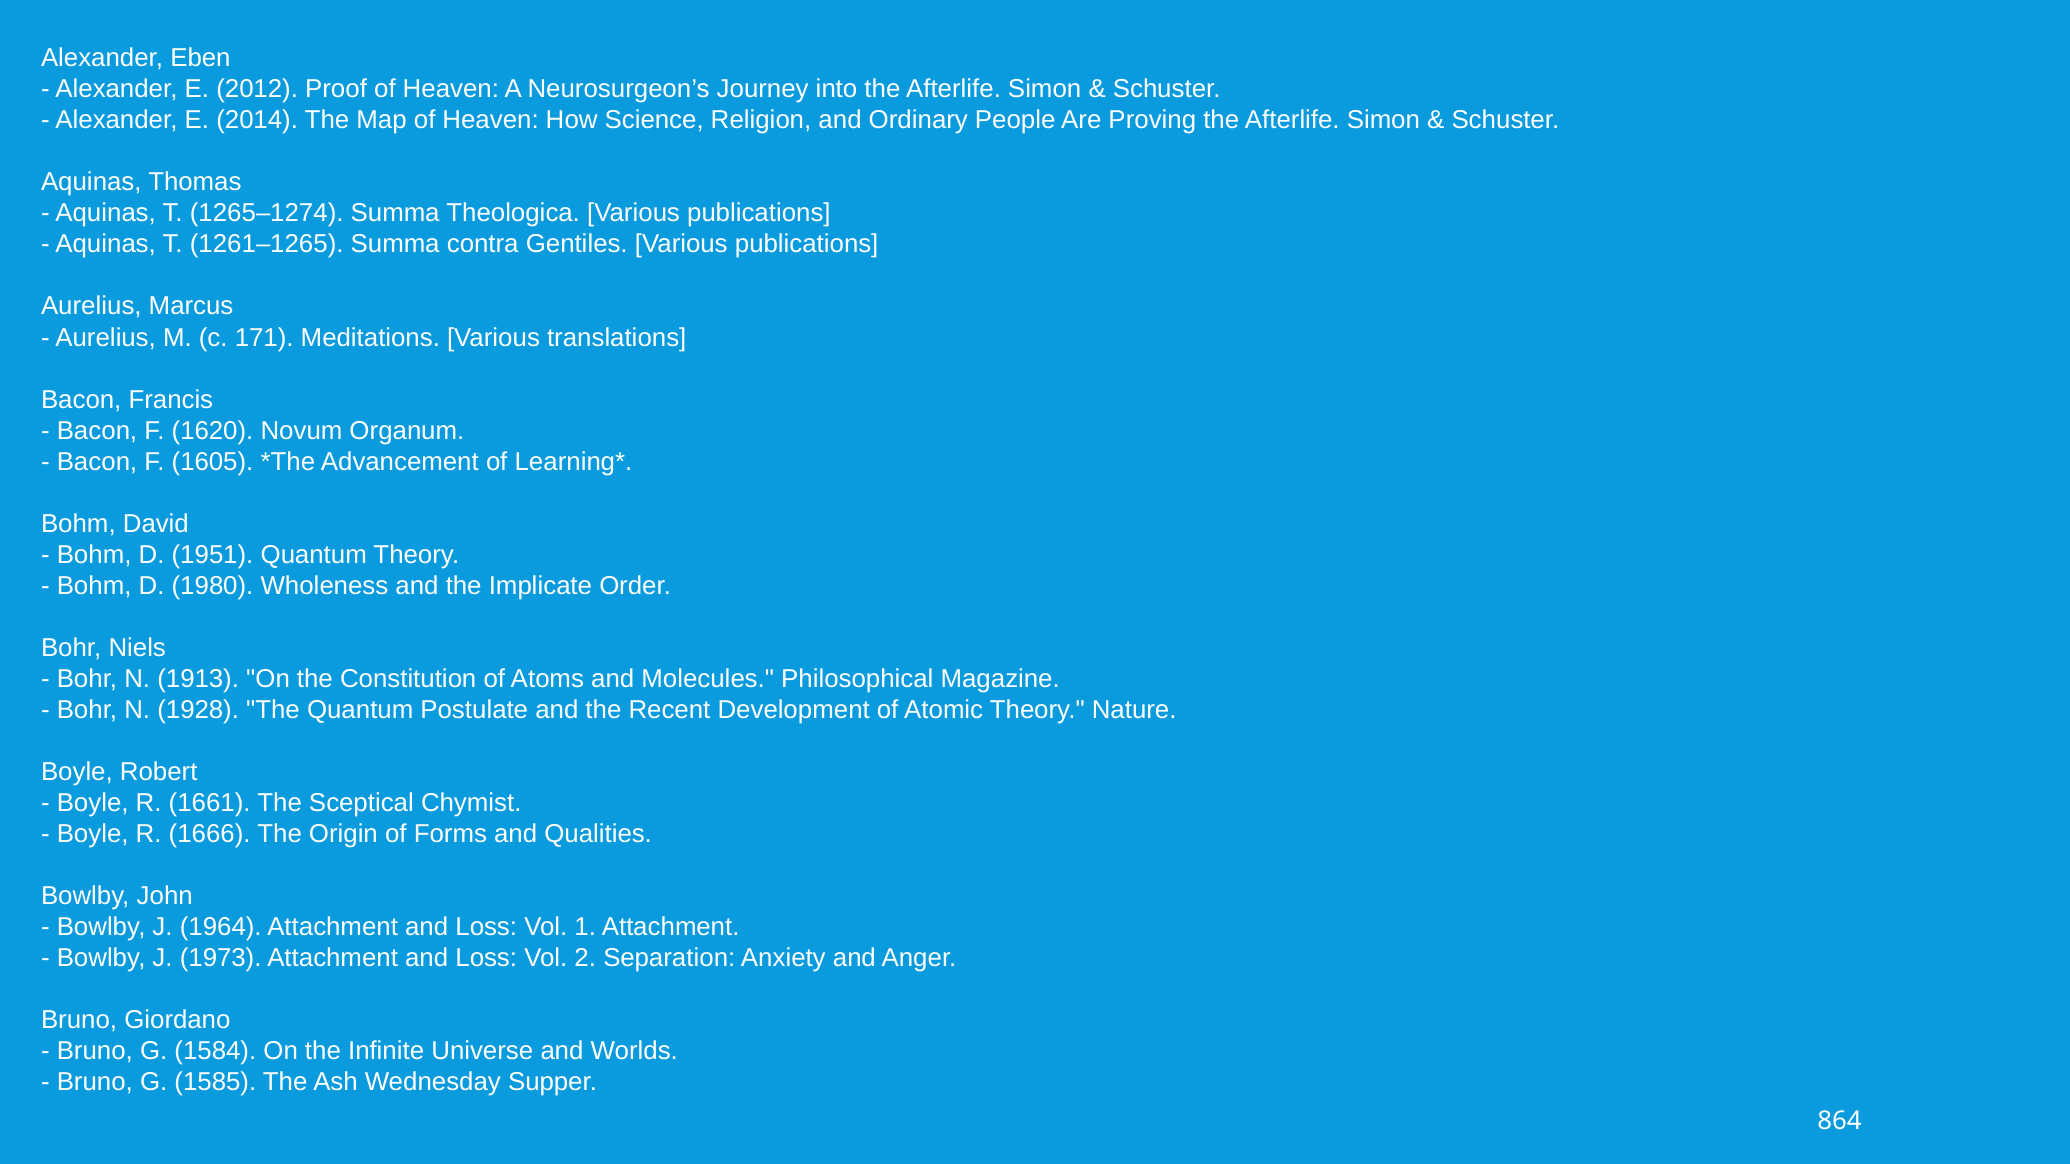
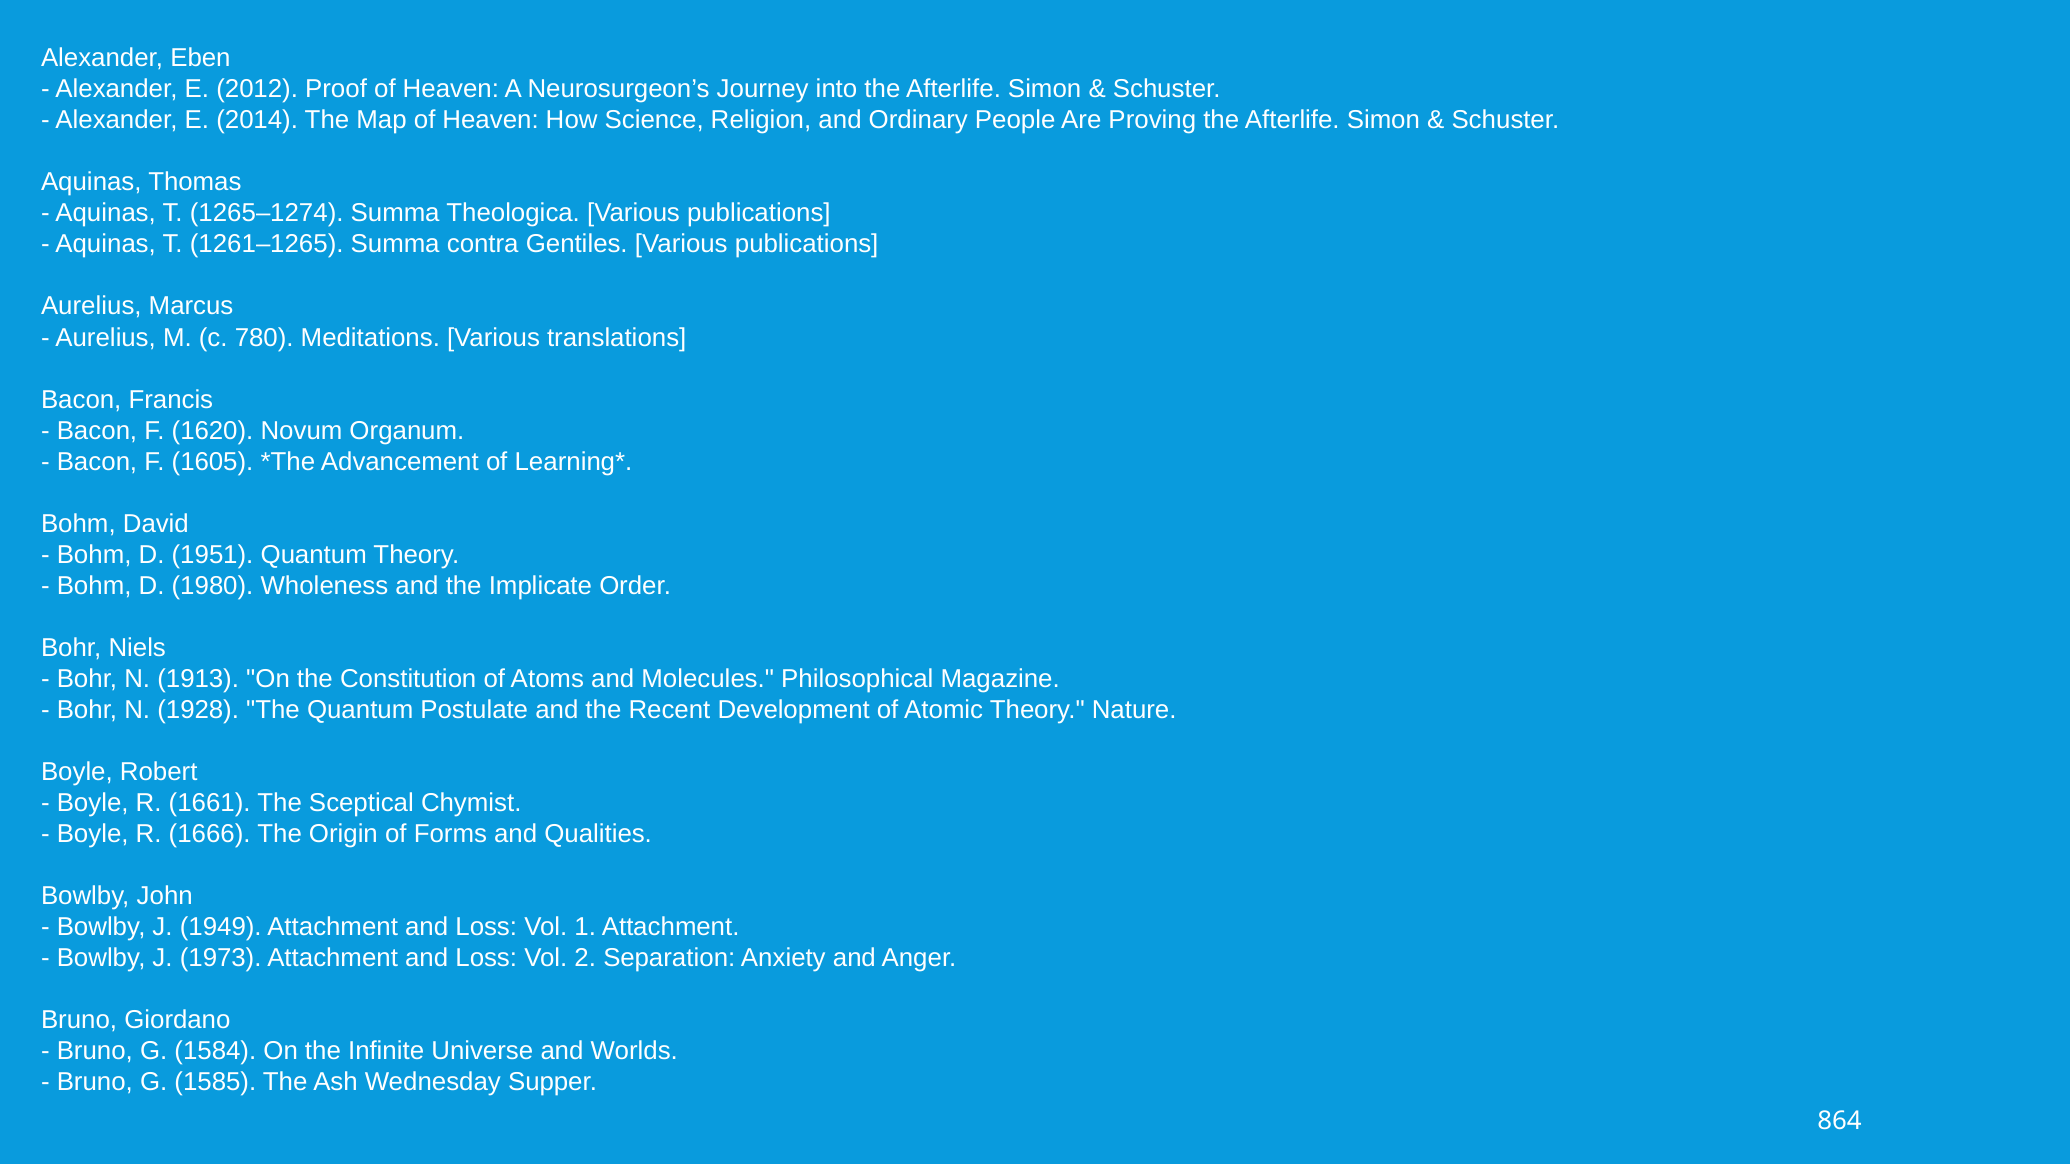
171: 171 -> 780 (264, 338)
1964: 1964 -> 1949 (221, 928)
